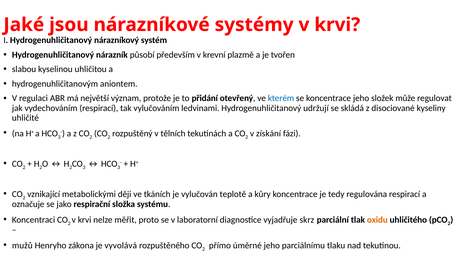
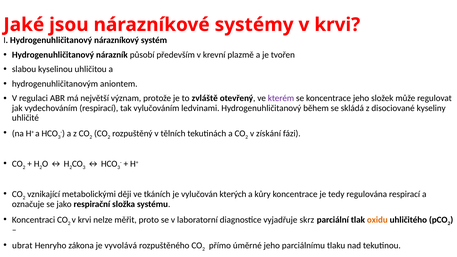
přidání: přidání -> zvláště (205, 98)
kterém colour: blue -> purple (281, 98)
udržují: udržují -> během (316, 108)
teplotě: teplotě -> kterých (233, 194)
mužů: mužů -> ubrat (22, 246)
